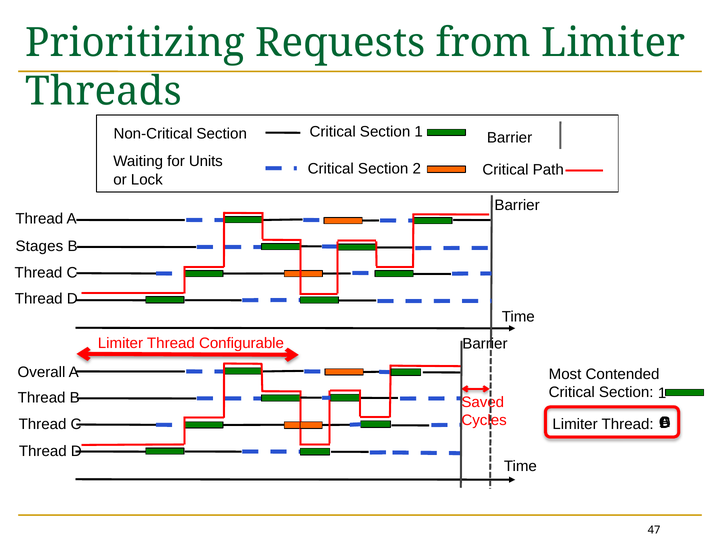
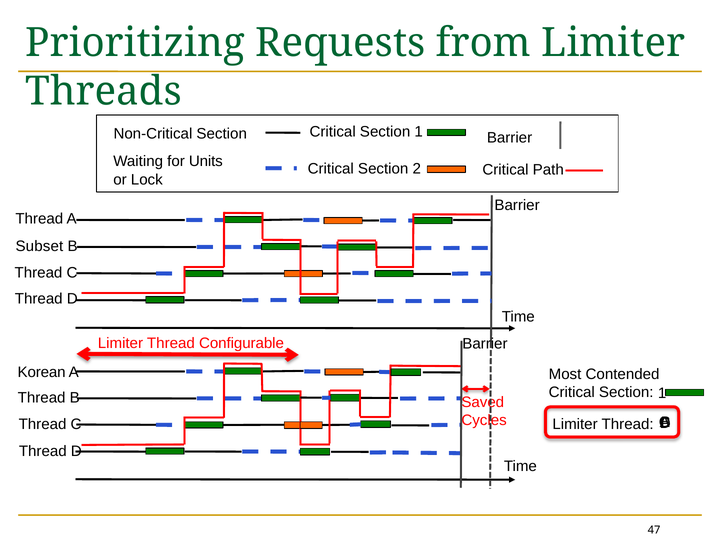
Stages: Stages -> Subset (39, 246)
Overall: Overall -> Korean (42, 372)
